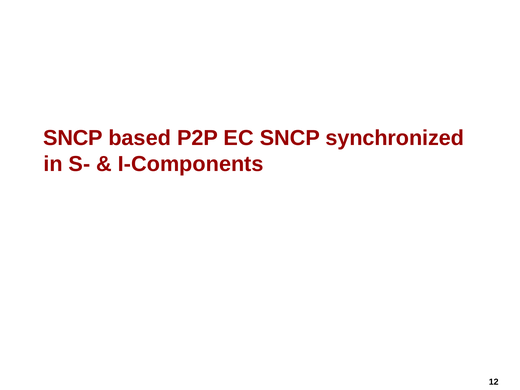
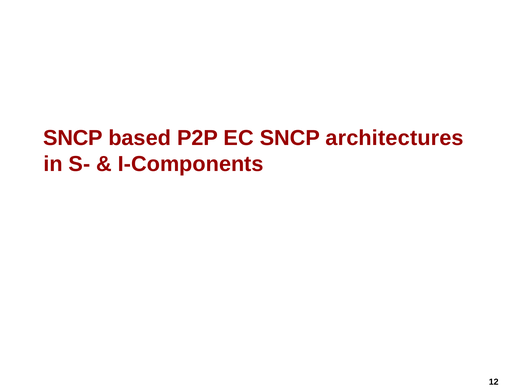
synchronized: synchronized -> architectures (395, 138)
